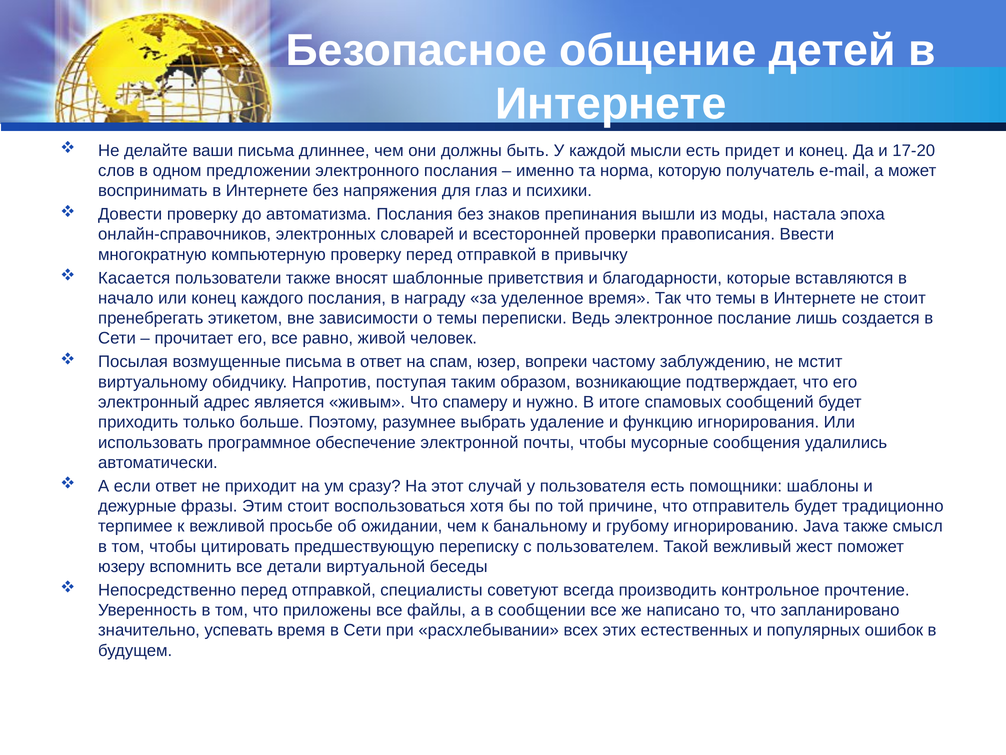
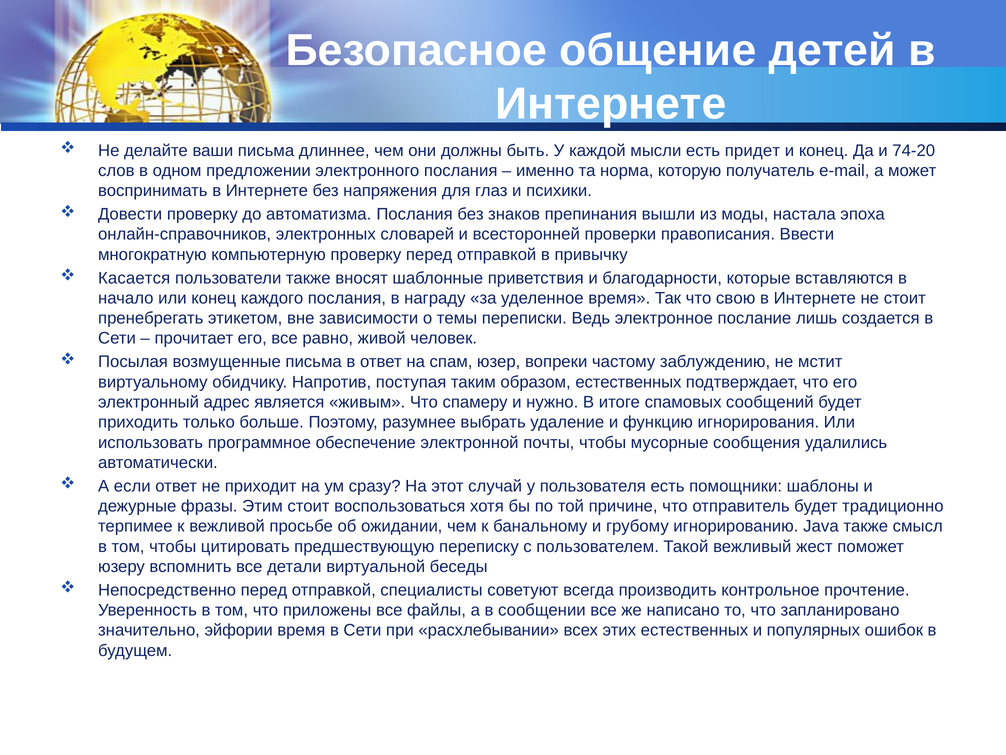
17-20: 17-20 -> 74-20 (914, 150)
что темы: темы -> свою (736, 298)
образом возникающие: возникающие -> естественных (628, 382)
успевать: успевать -> эйфории (239, 630)
